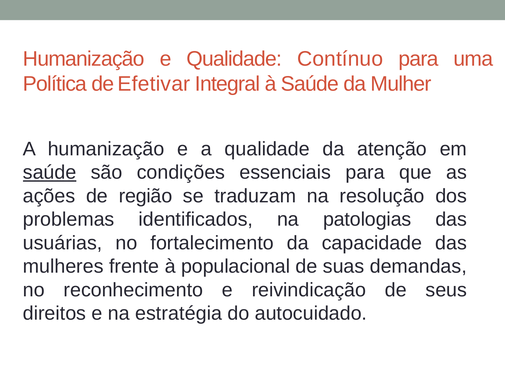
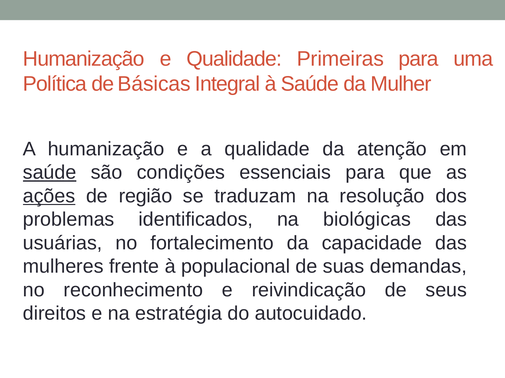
Contínuo: Contínuo -> Primeiras (340, 59)
Efetivar: Efetivar -> Básicas (154, 84)
ações underline: none -> present (49, 196)
patologias: patologias -> biológicas (367, 220)
